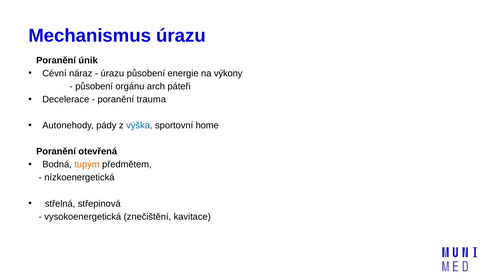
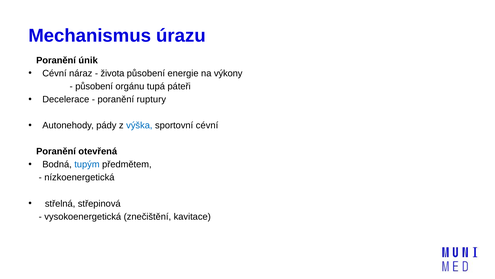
úrazu: úrazu -> života (112, 73)
arch: arch -> tupá (156, 86)
trauma: trauma -> ruptury (151, 99)
sportovní home: home -> cévní (207, 125)
tupým colour: orange -> blue (87, 164)
